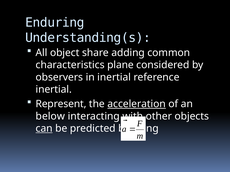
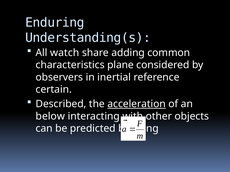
object: object -> watch (65, 53)
inertial: inertial -> certain (54, 90)
Represent: Represent -> Described (61, 104)
can underline: present -> none (44, 129)
